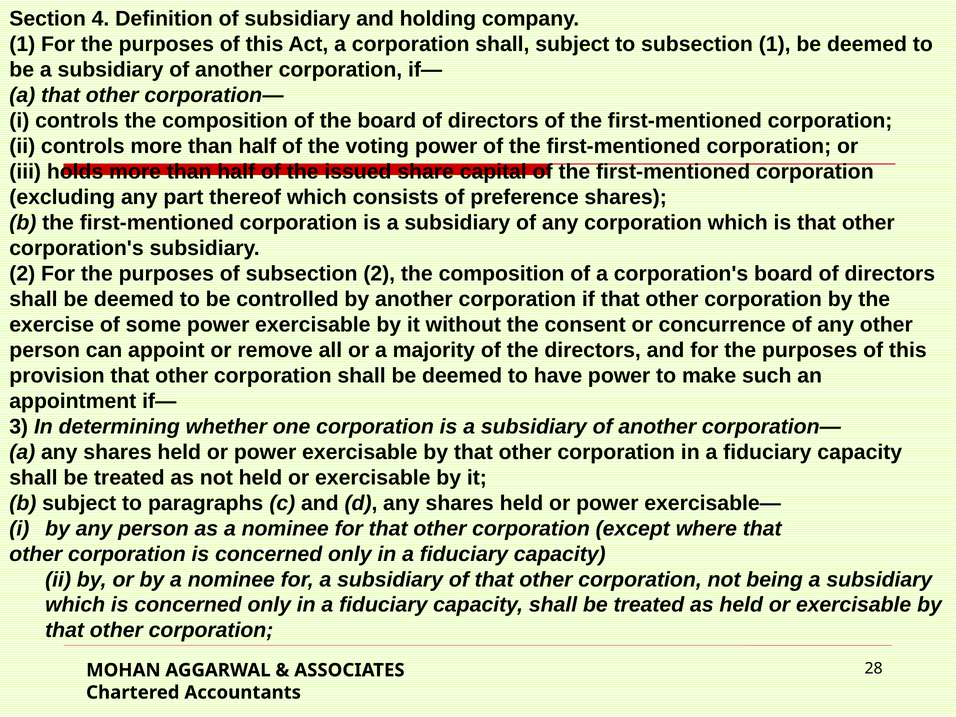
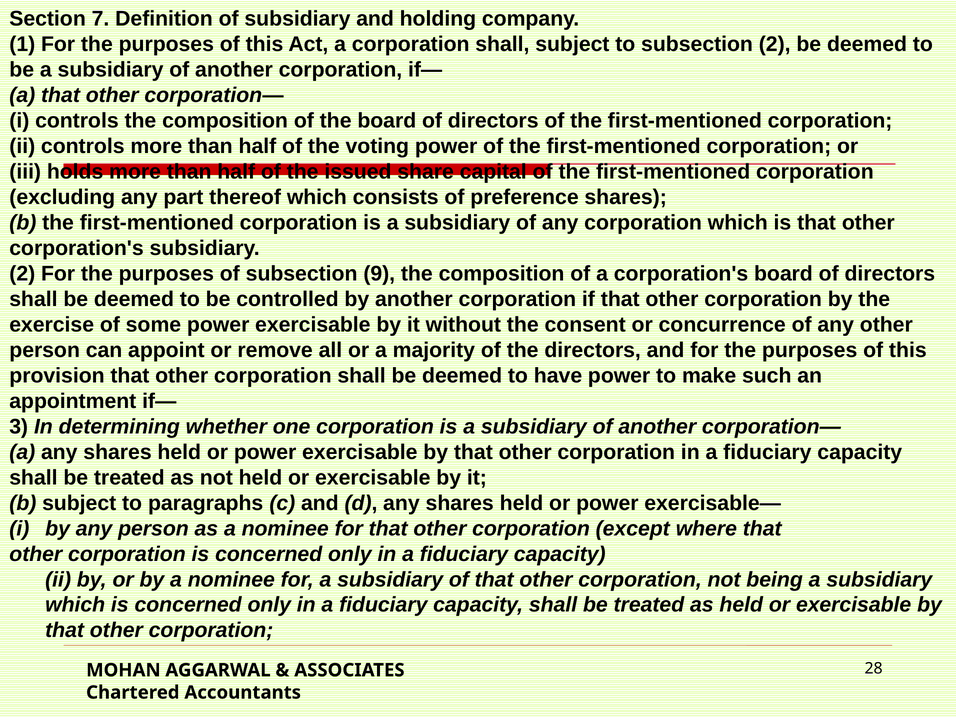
4: 4 -> 7 (101, 19)
subsection 1: 1 -> 2 (775, 44)
subsection 2: 2 -> 9 (379, 274)
